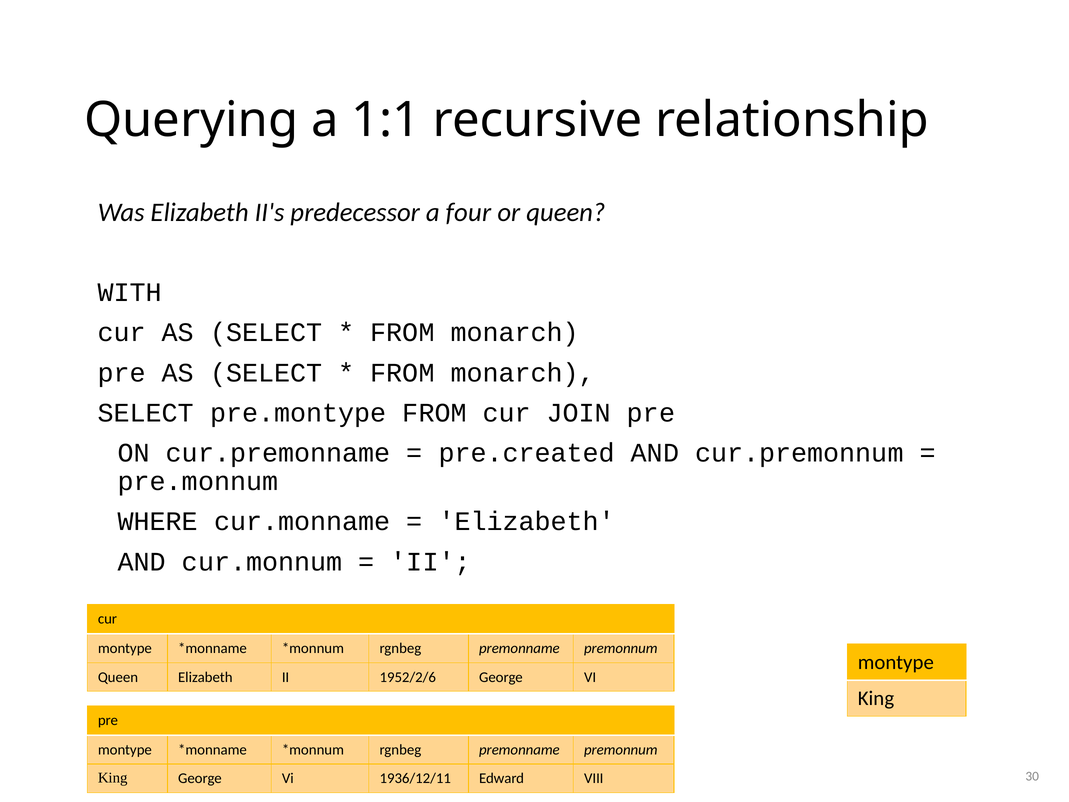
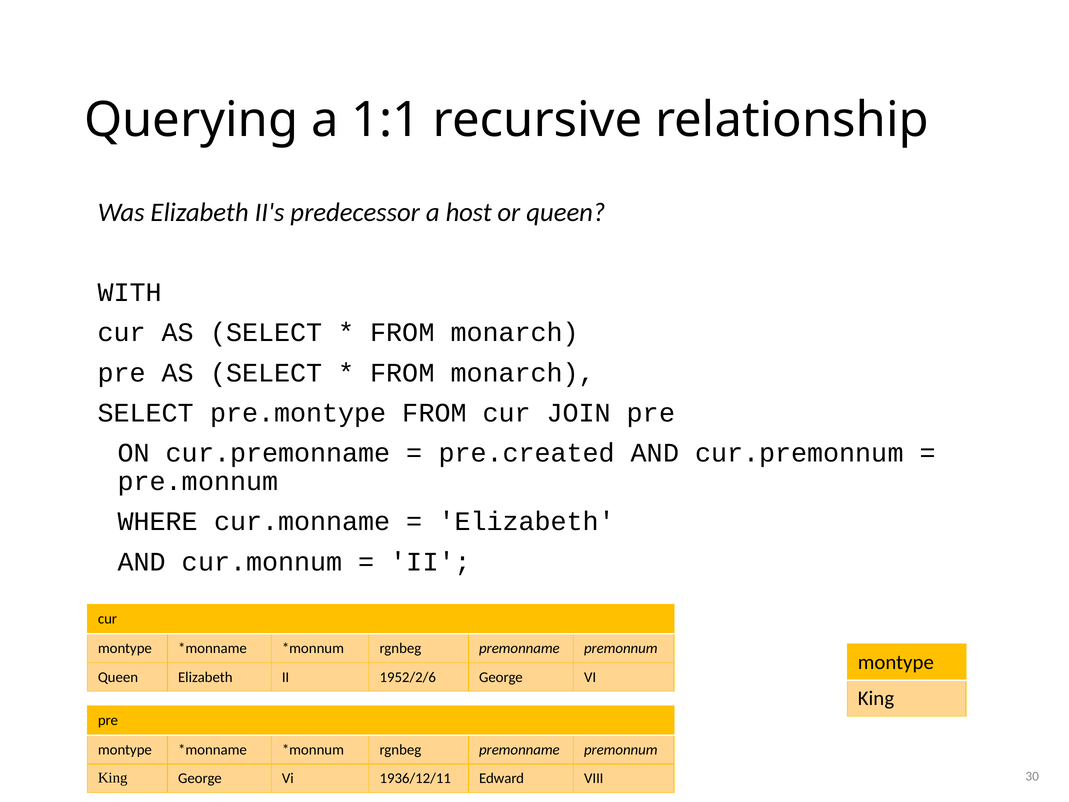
four: four -> host (469, 213)
